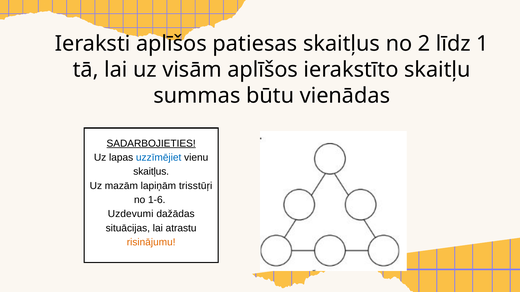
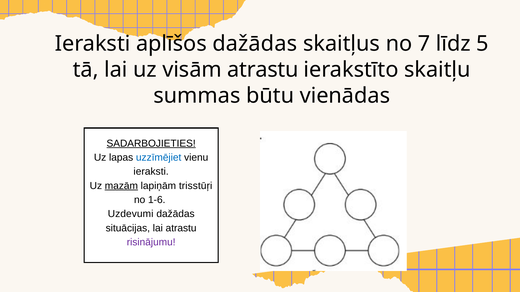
aplīšos patiesas: patiesas -> dažādas (255, 44)
2: 2 -> 7 (424, 44)
1: 1 -> 5 (482, 44)
visām aplīšos: aplīšos -> atrastu (263, 70)
skaitļus: skaitļus -> ieraksti (151, 172)
mazām underline: none -> present (121, 186)
risinājumu colour: orange -> purple (151, 243)
